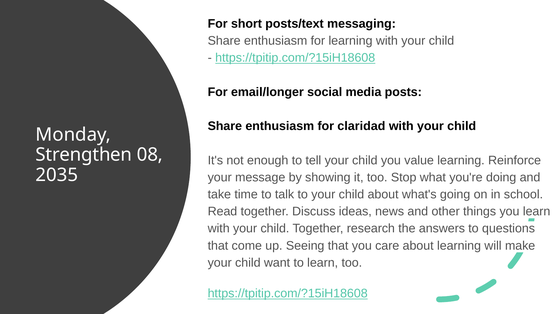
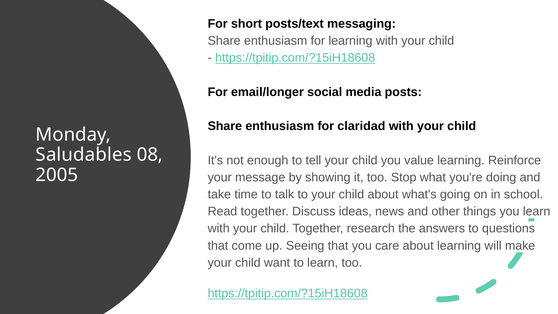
Strengthen: Strengthen -> Saludables (84, 155)
2035: 2035 -> 2005 (57, 175)
